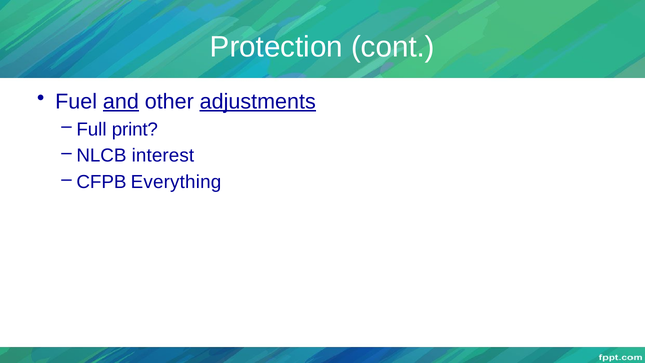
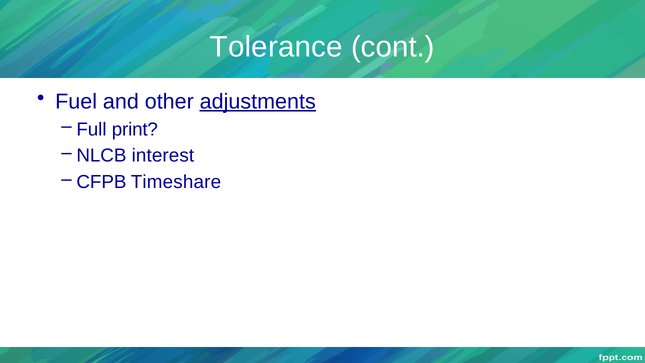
Protection: Protection -> Tolerance (276, 47)
and underline: present -> none (121, 101)
Everything: Everything -> Timeshare (176, 182)
